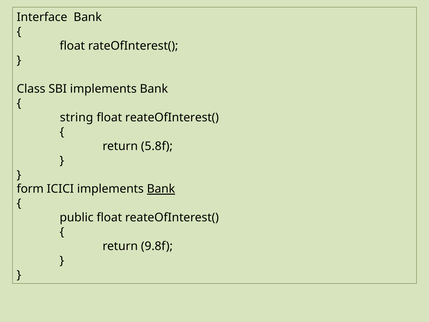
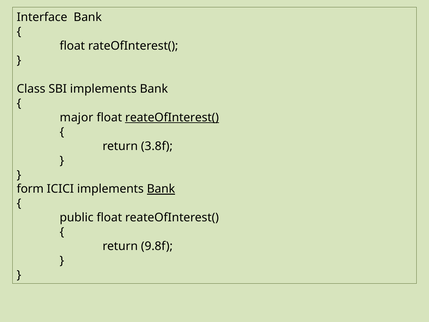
string: string -> major (77, 117)
reateOfInterest( underline: none -> present (172, 117)
5.8f: 5.8f -> 3.8f (157, 146)
